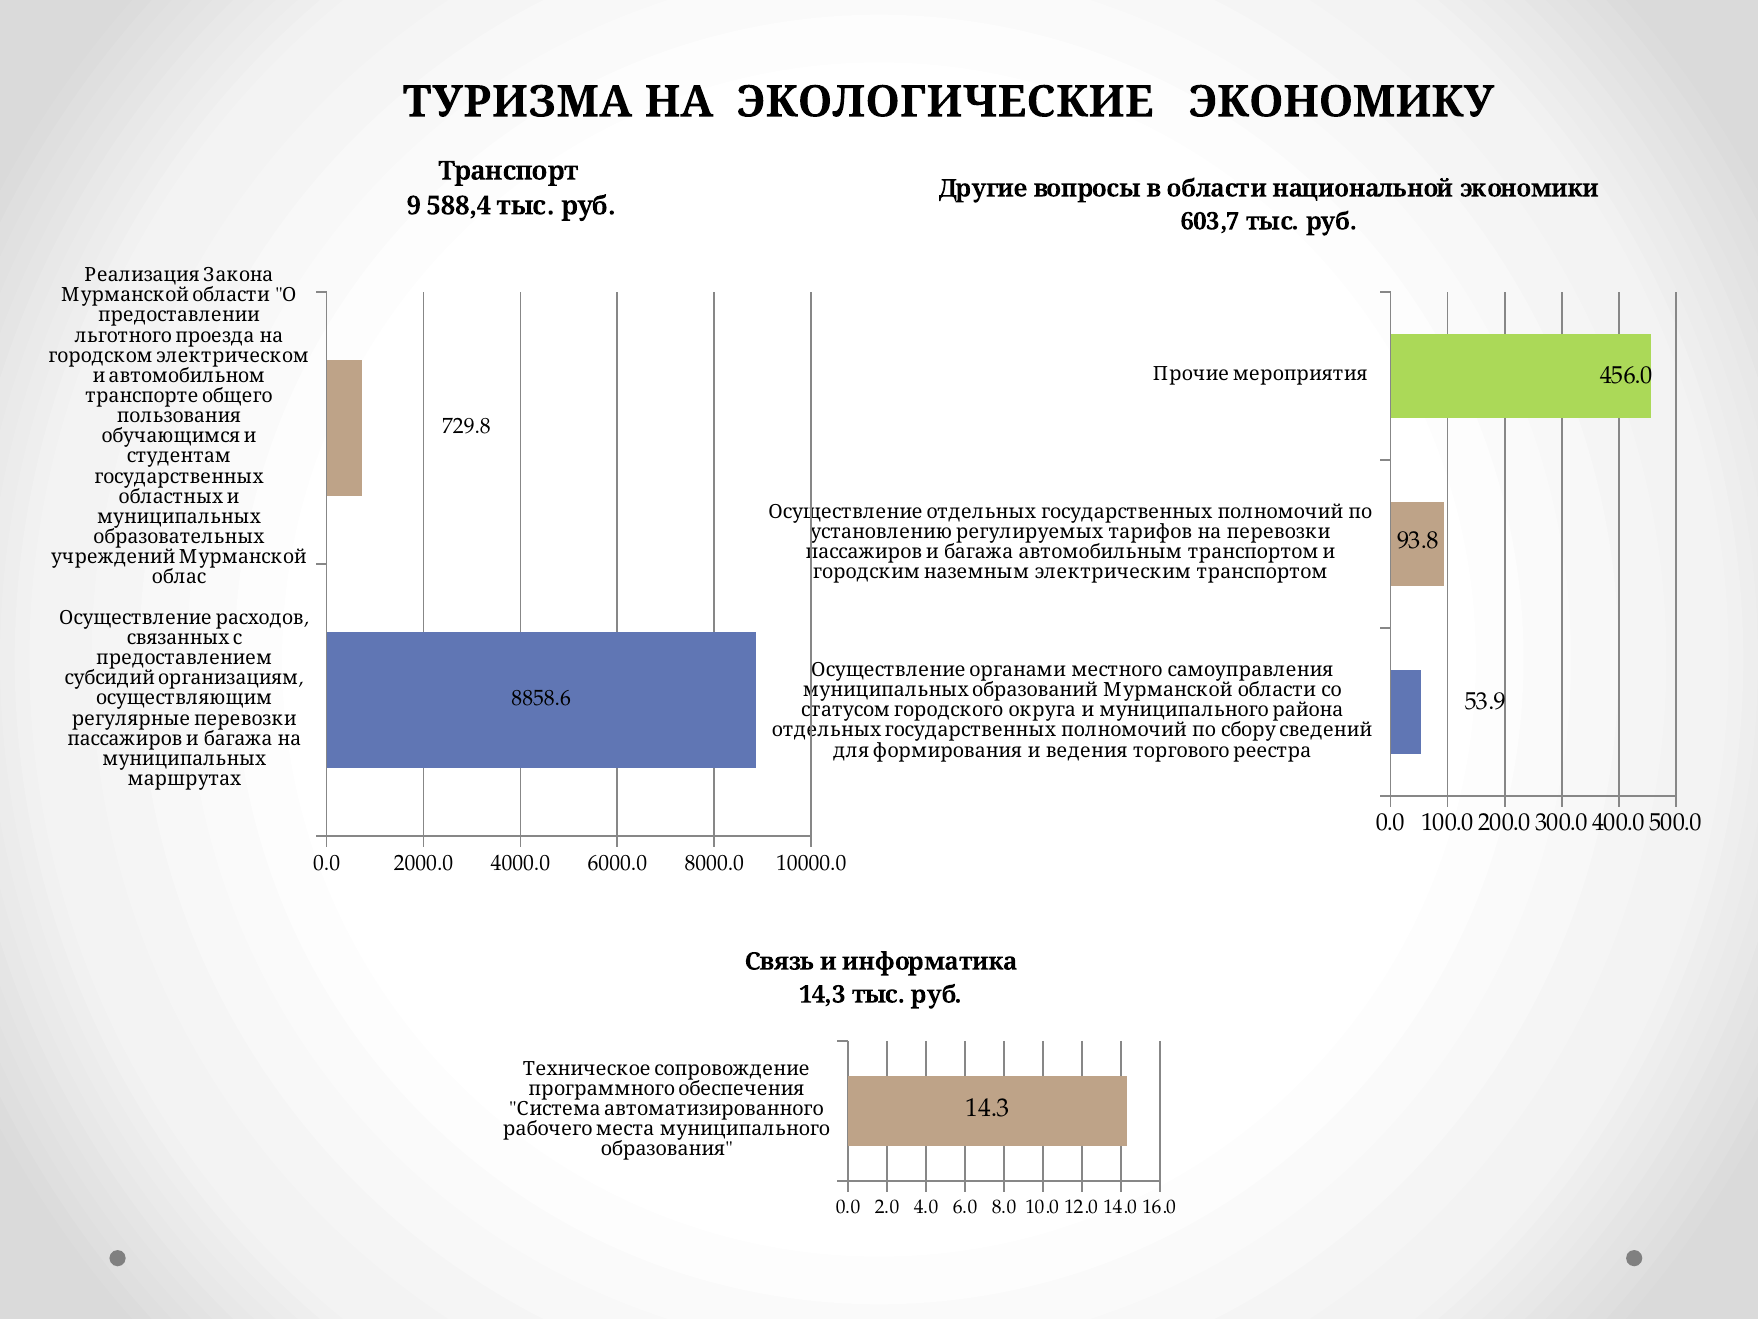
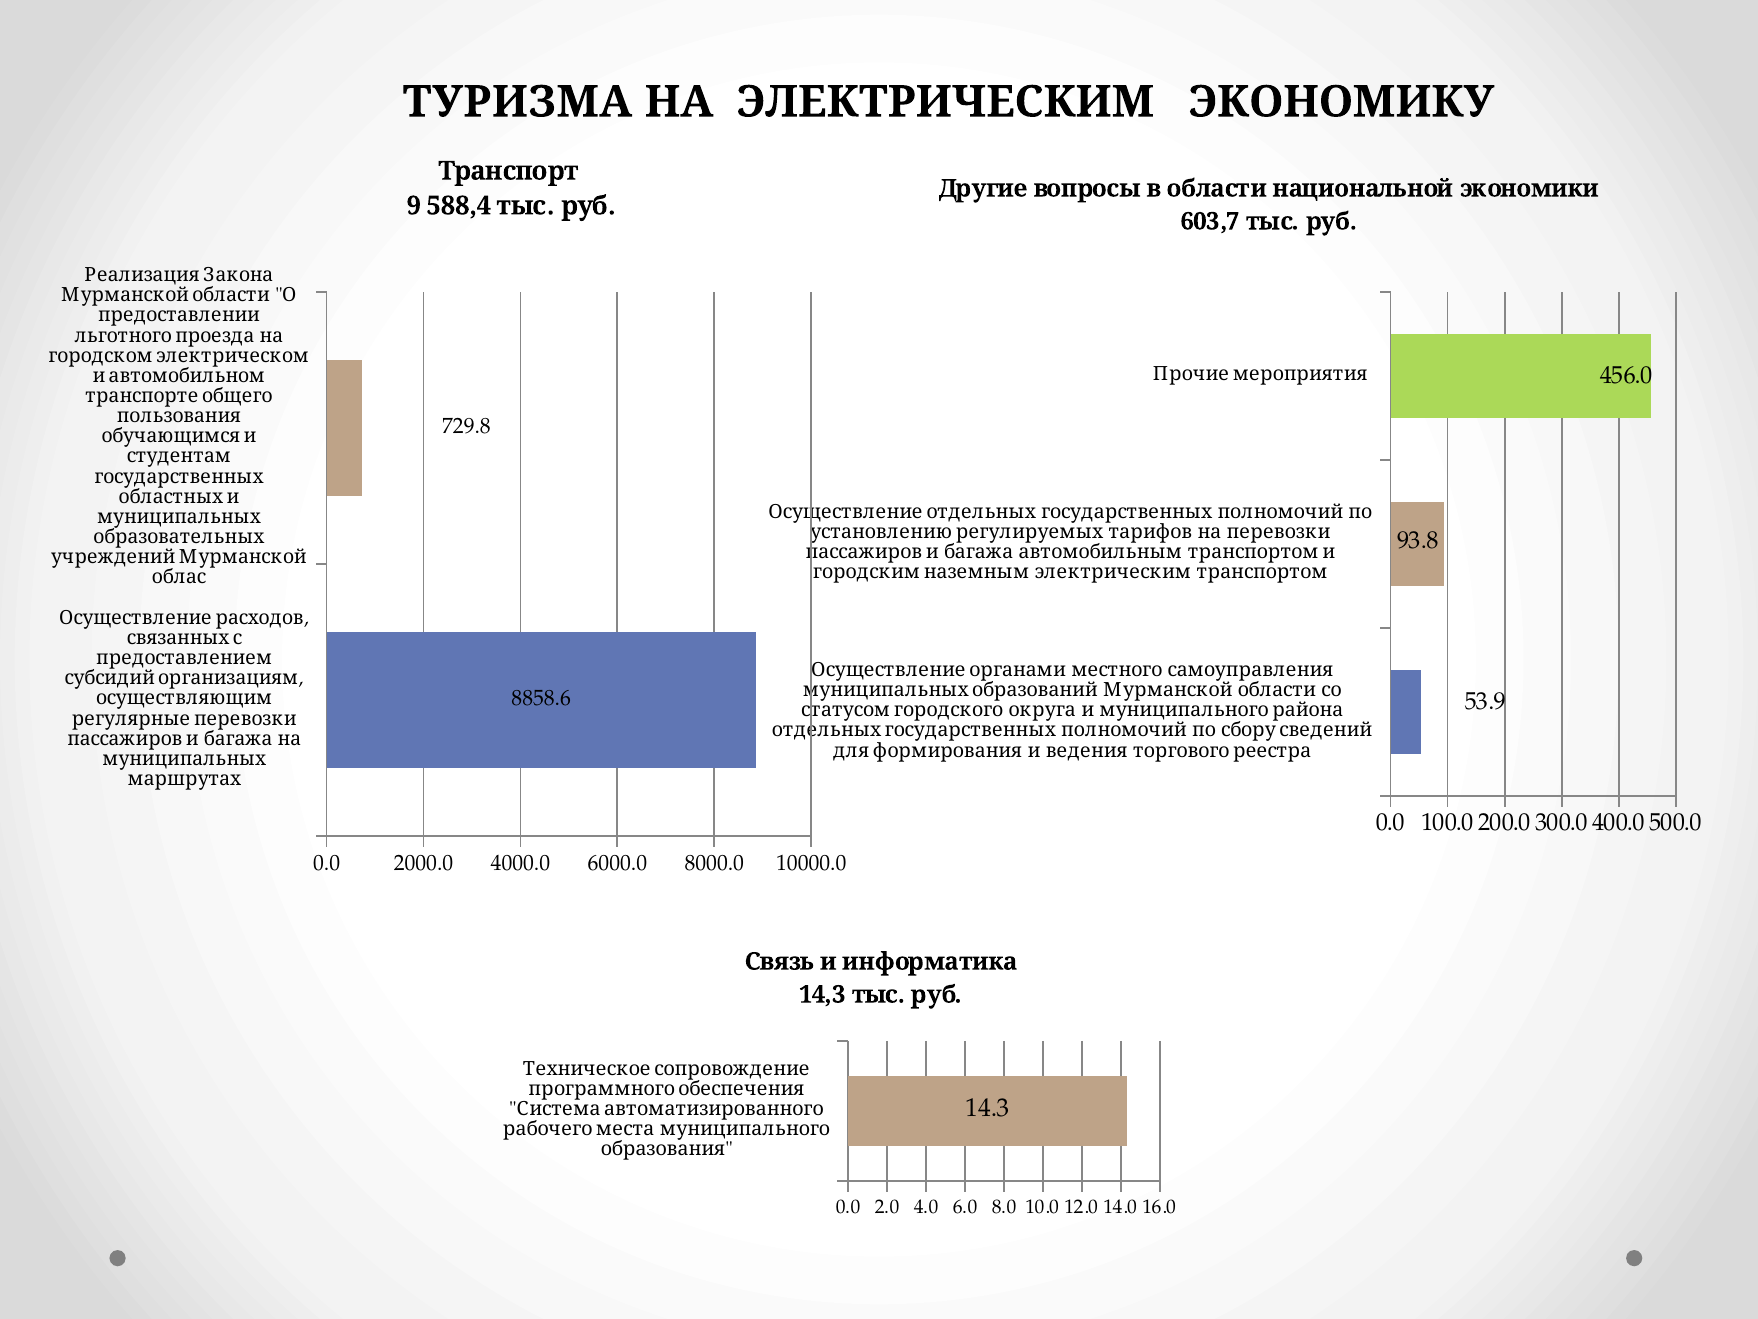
НА ЭКОЛОГИЧЕСКИЕ: ЭКОЛОГИЧЕСКИЕ -> ЭЛЕКТРИЧЕСКИМ (945, 102)
